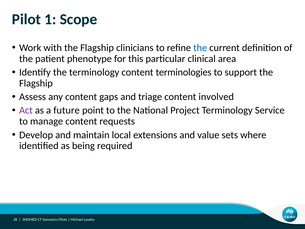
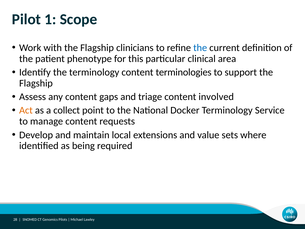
Act colour: purple -> orange (26, 110)
future: future -> collect (67, 110)
Project: Project -> Docker (185, 110)
